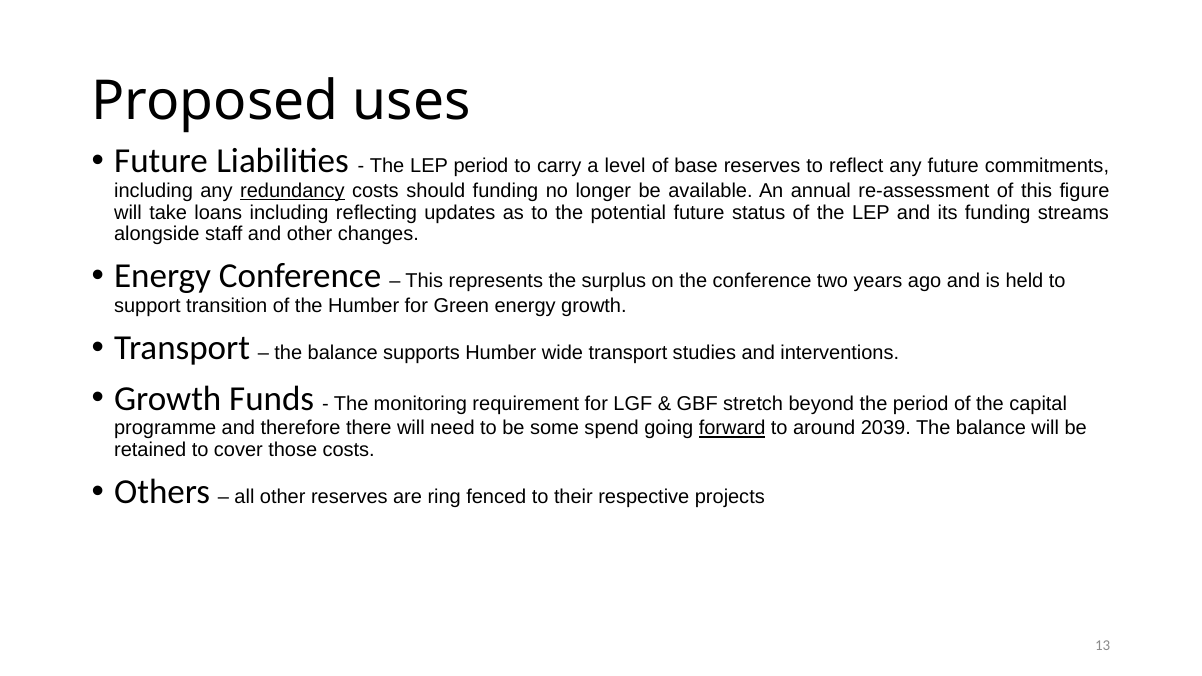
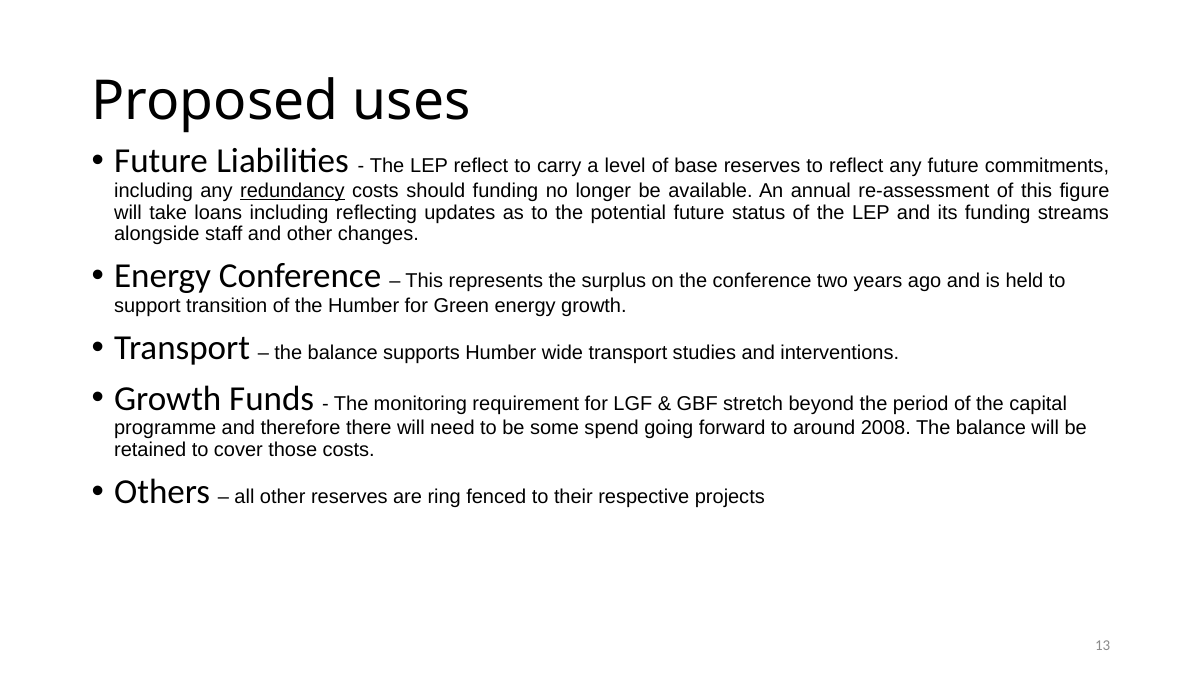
LEP period: period -> reflect (481, 166)
forward underline: present -> none (732, 428)
2039: 2039 -> 2008 (886, 428)
